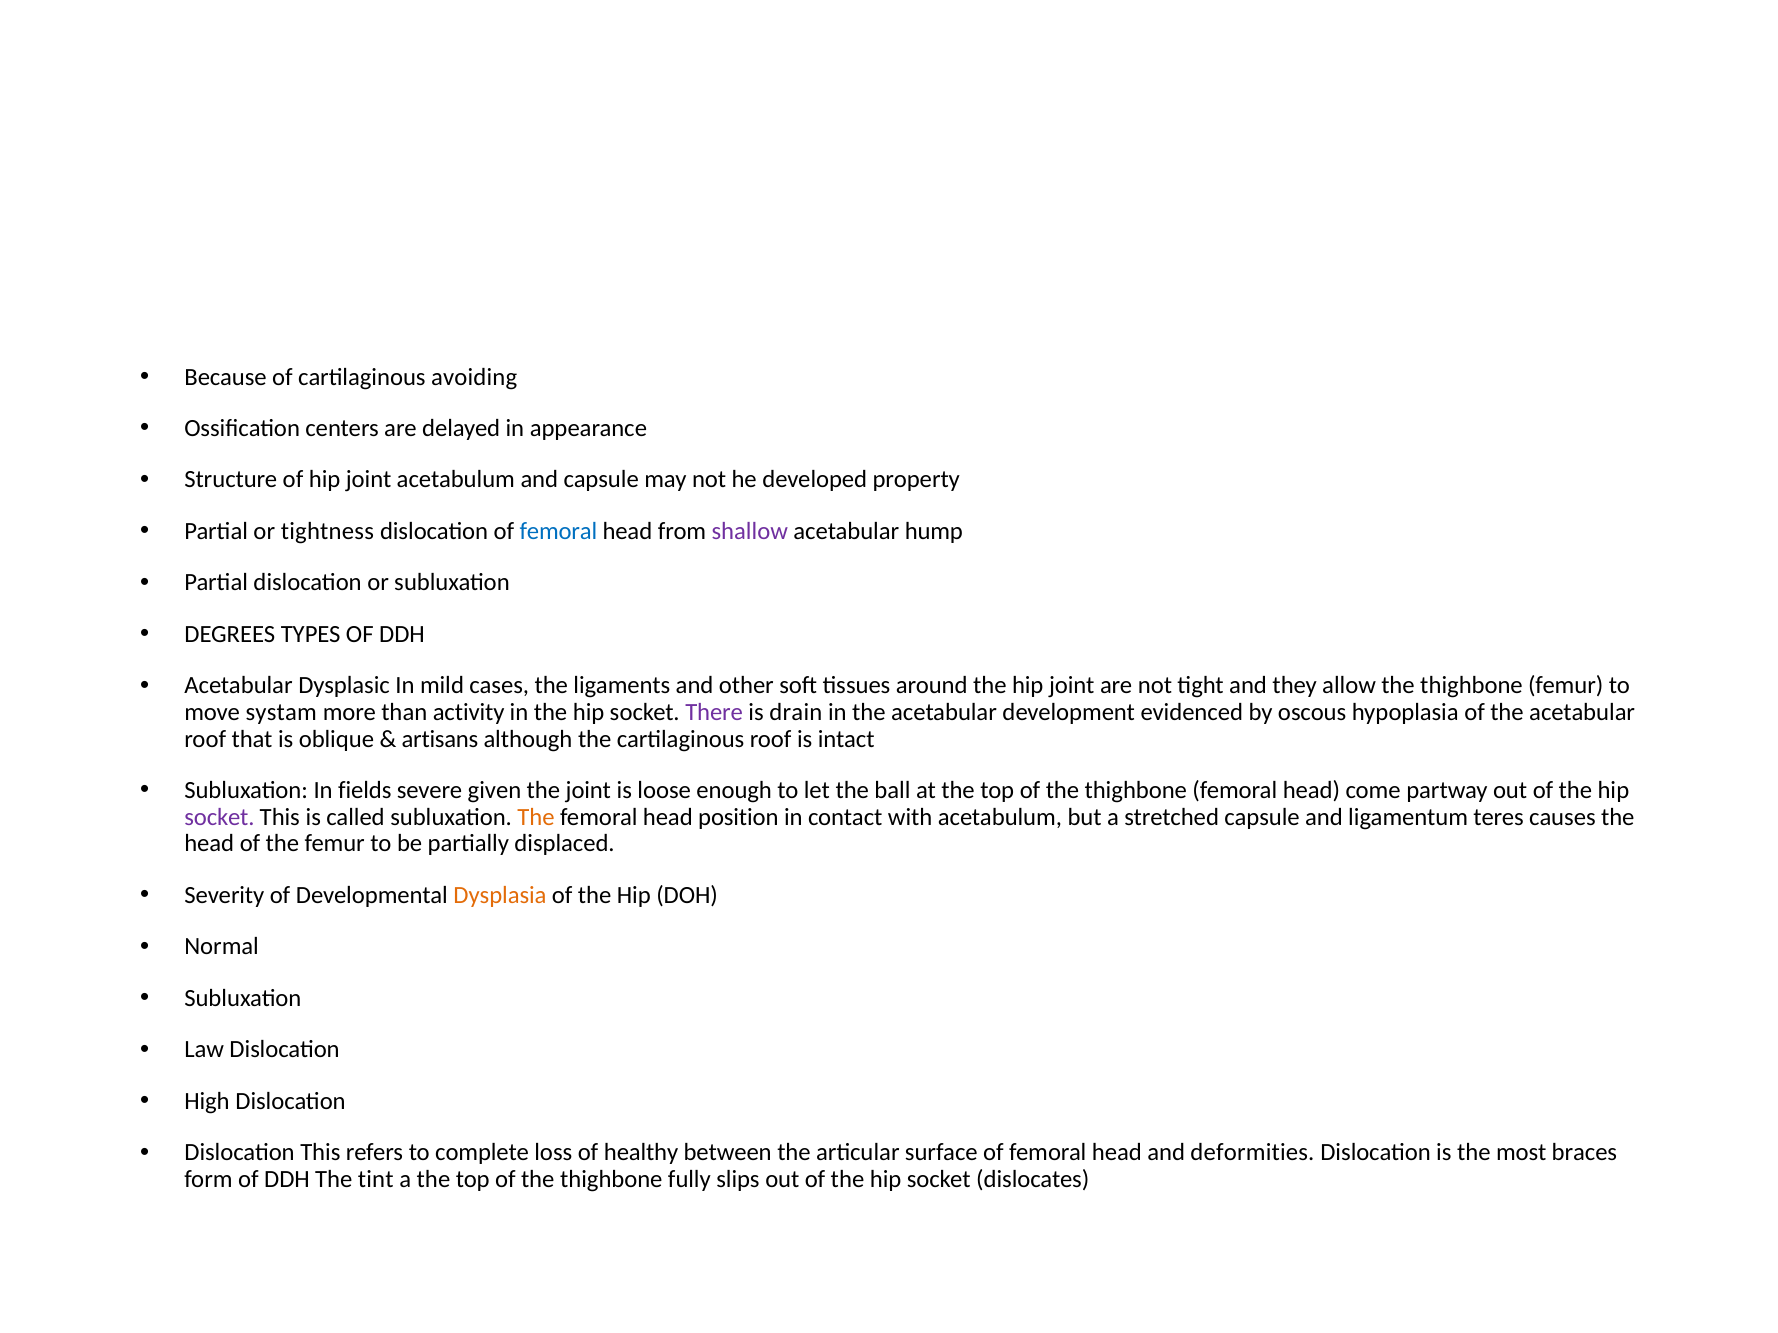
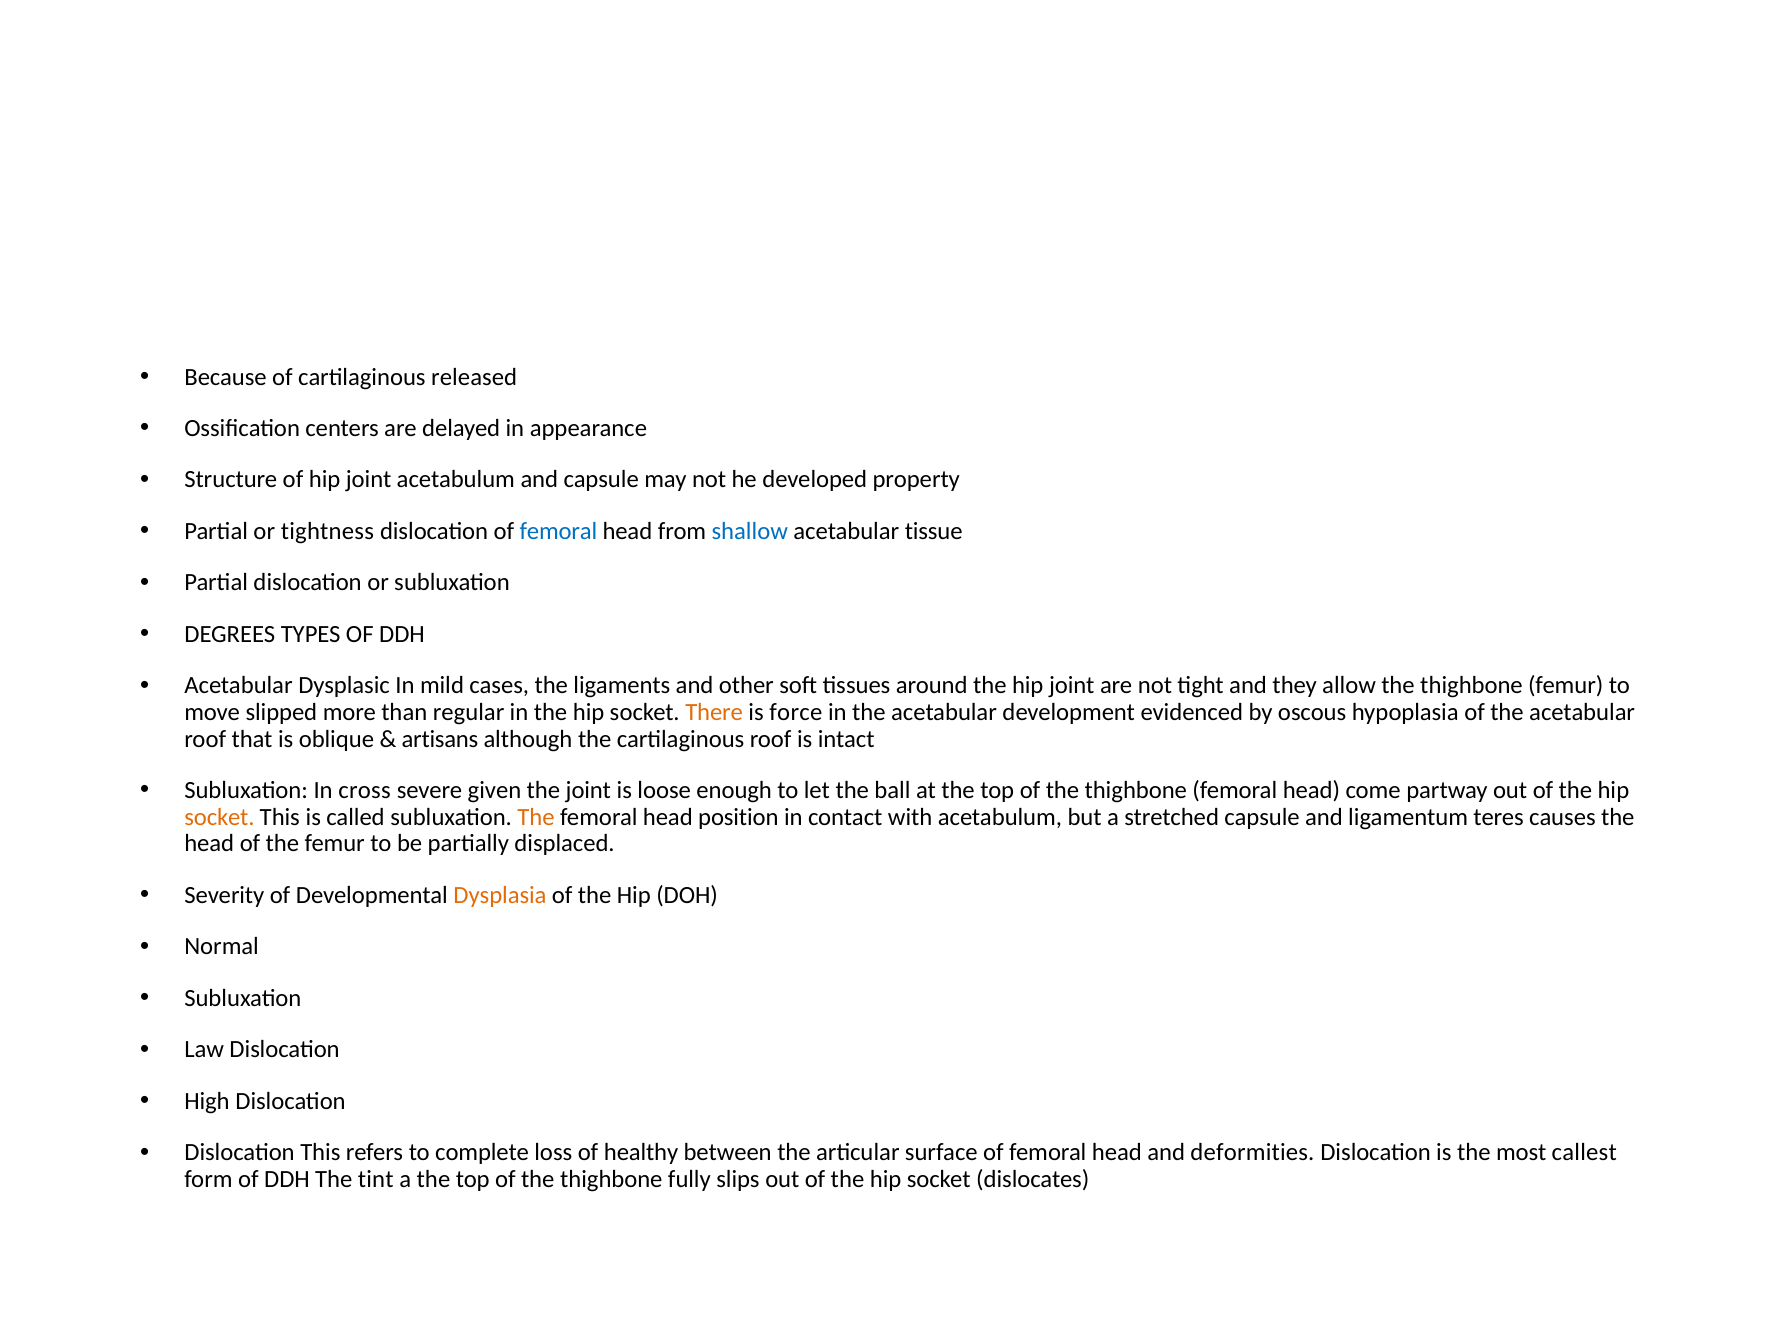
avoiding: avoiding -> released (474, 377)
shallow colour: purple -> blue (750, 531)
hump: hump -> tissue (934, 531)
systam: systam -> slipped (281, 712)
activity: activity -> regular (469, 712)
There colour: purple -> orange (714, 712)
drain: drain -> force (796, 712)
fields: fields -> cross (365, 791)
socket colour: purple -> orange (220, 817)
braces: braces -> callest (1584, 1153)
